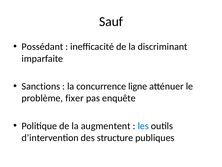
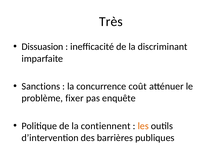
Sauf: Sauf -> Très (111, 21)
Possédant: Possédant -> Dissuasion (42, 47)
ligne: ligne -> coût (138, 86)
augmentent: augmentent -> contiennent (106, 126)
les colour: blue -> orange (143, 126)
structure: structure -> barrières (115, 137)
